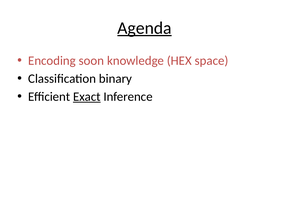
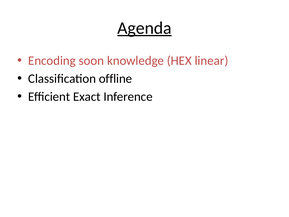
space: space -> linear (211, 61)
binary: binary -> offline (115, 79)
Exact underline: present -> none (87, 97)
